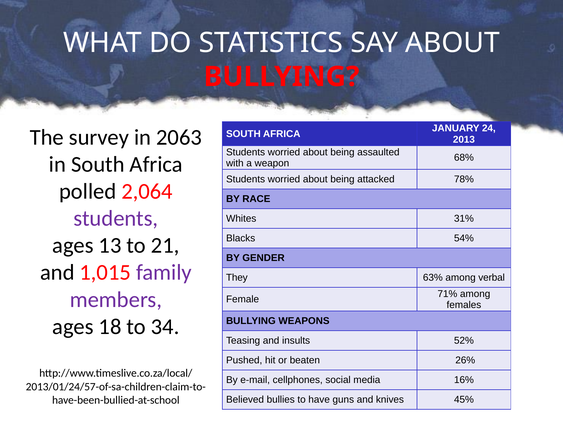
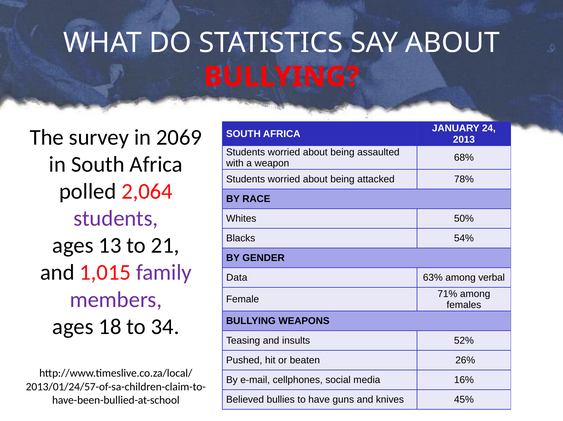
2063: 2063 -> 2069 (179, 137)
31%: 31% -> 50% (464, 219)
They: They -> Data (237, 278)
